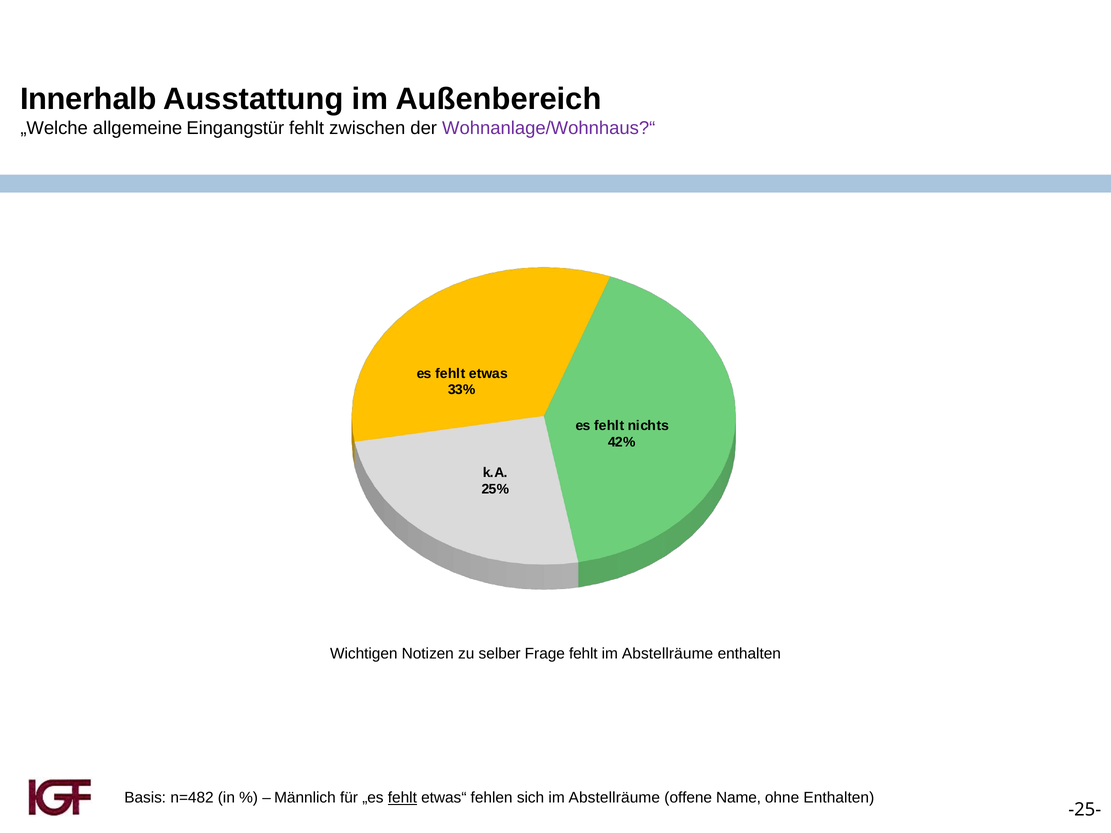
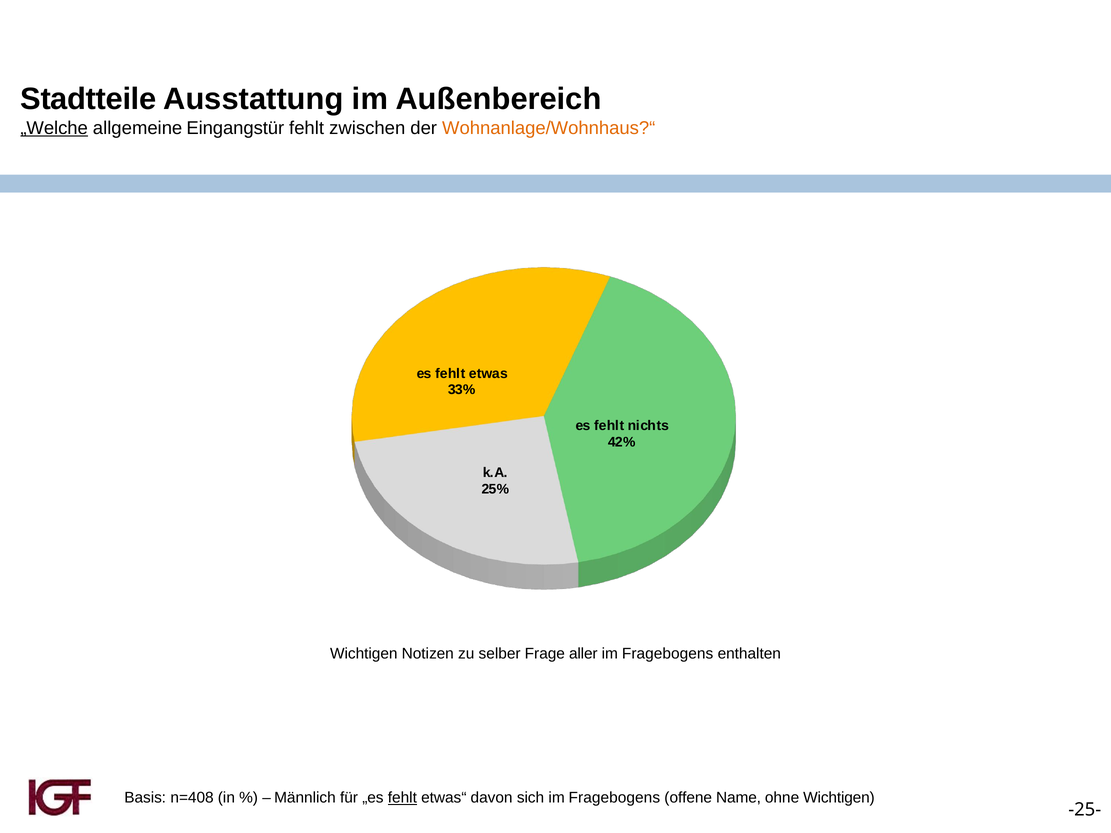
Innerhalb: Innerhalb -> Stadtteile (88, 99)
„Welche underline: none -> present (54, 128)
Wohnanlage/Wohnhaus?“ colour: purple -> orange (549, 128)
Frage fehlt: fehlt -> aller (583, 654)
Abstellräume: Abstellräume -> Fragebogens (668, 654)
n=482: n=482 -> n=408 (192, 798)
fehlen: fehlen -> davon (492, 798)
sich im Abstellräume: Abstellräume -> Fragebogens (614, 798)
ohne Enthalten: Enthalten -> Wichtigen (839, 798)
